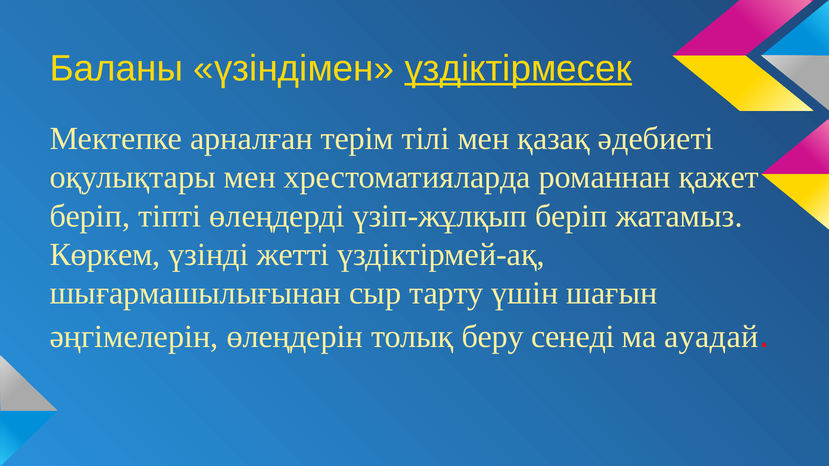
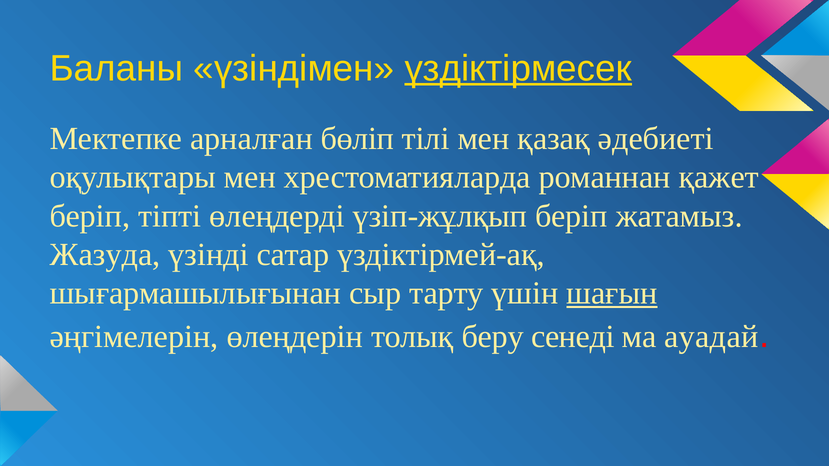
терім: терім -> бөліп (357, 139)
Көркем: Көркем -> Жазуда (105, 255)
жетті: жетті -> сатар (293, 255)
шағын underline: none -> present (612, 294)
